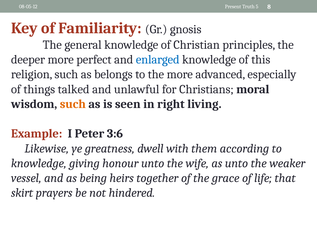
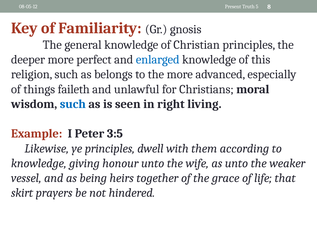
talked: talked -> faileth (74, 89)
such colour: orange -> blue (73, 104)
3:6: 3:6 -> 3:5 (115, 133)
ye greatness: greatness -> principles (110, 148)
